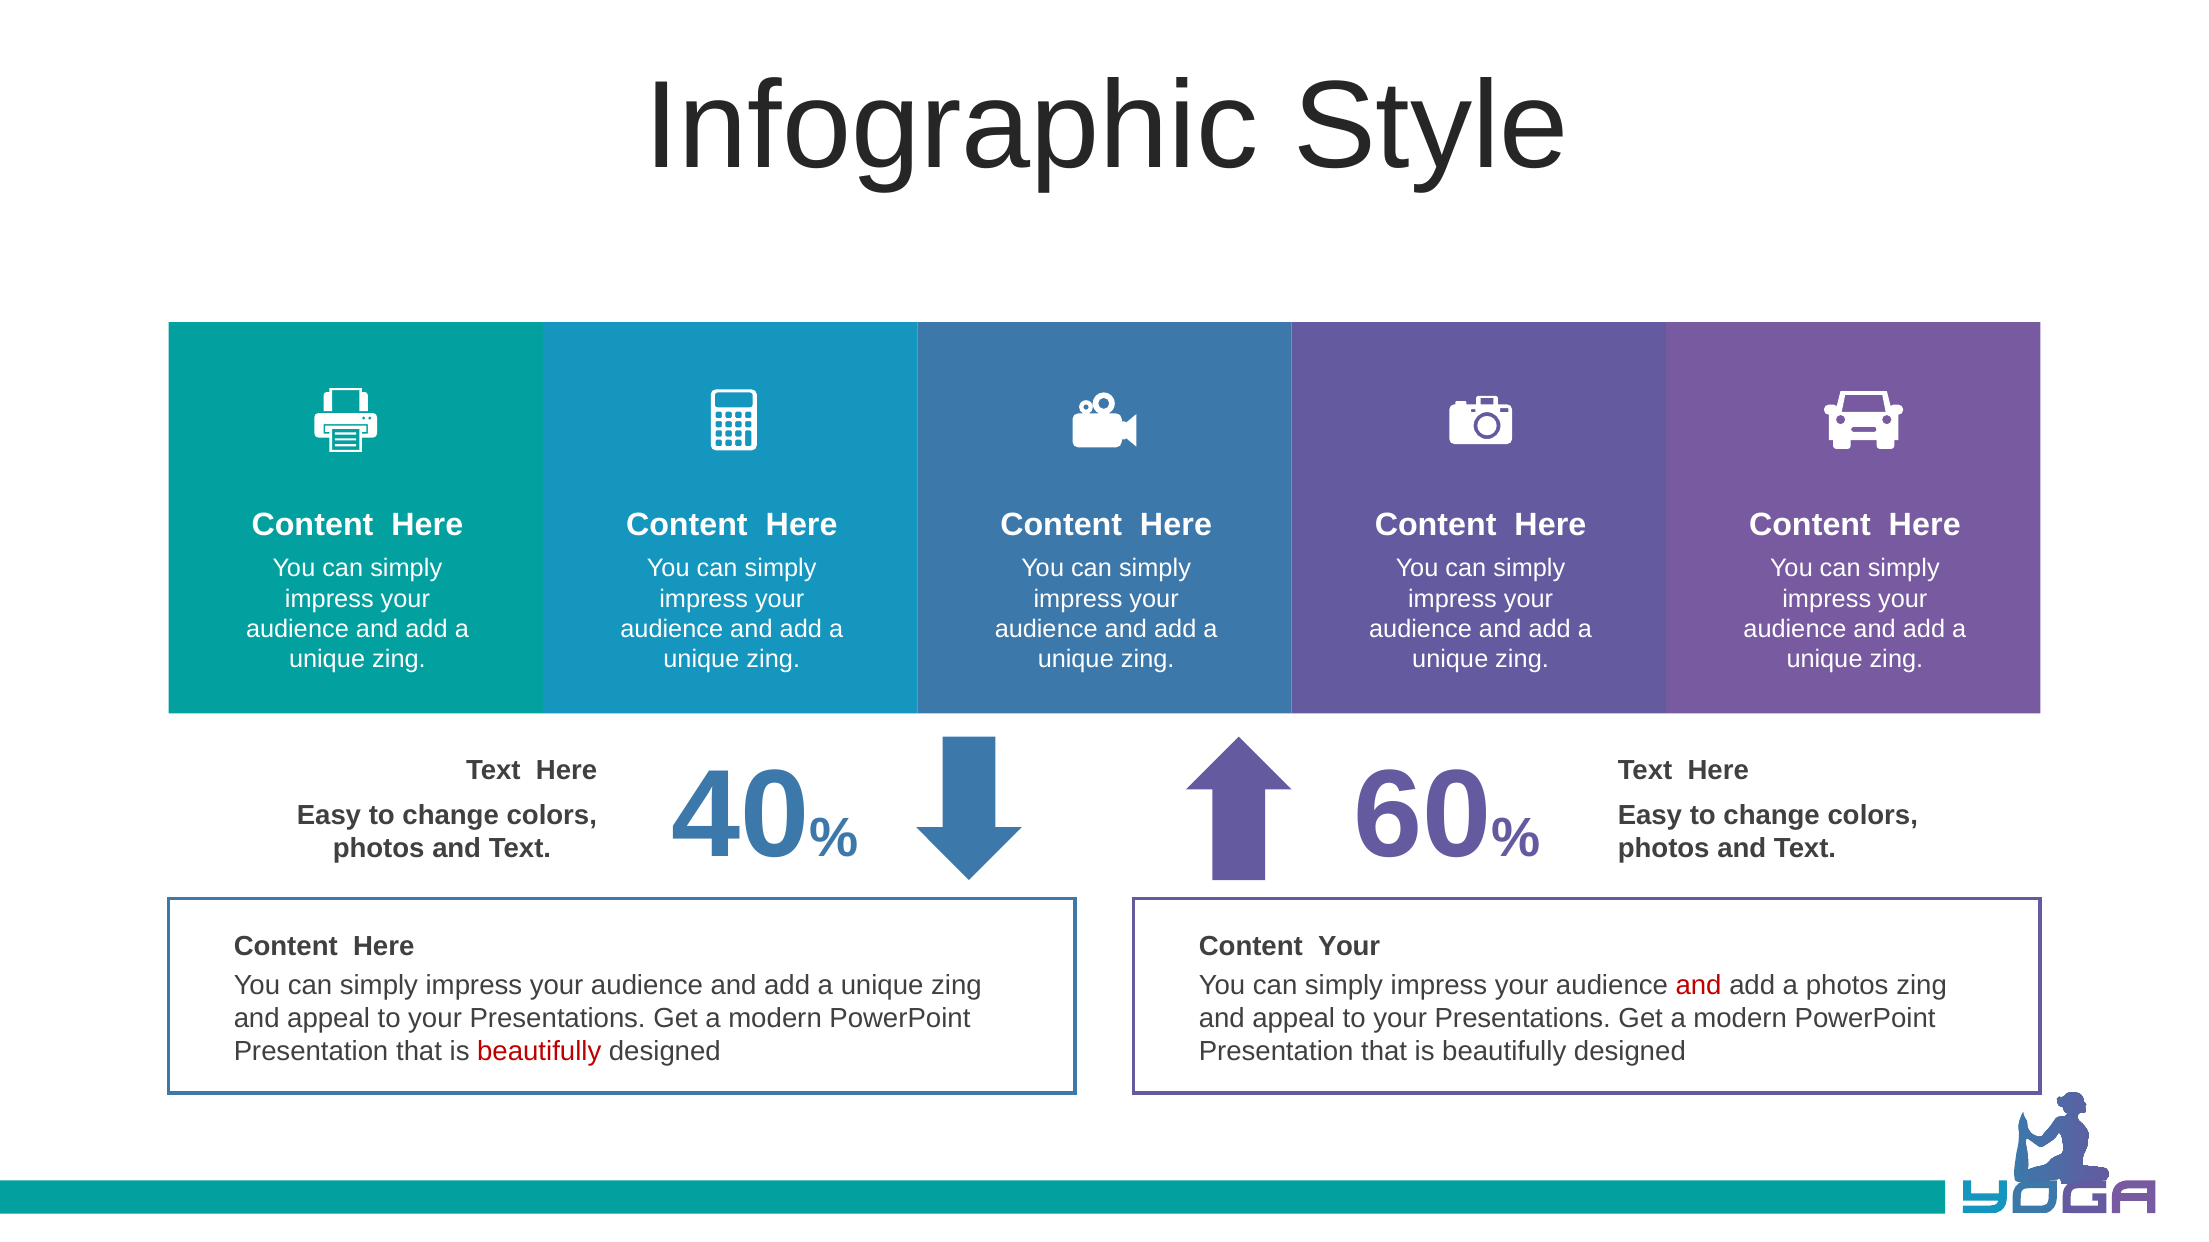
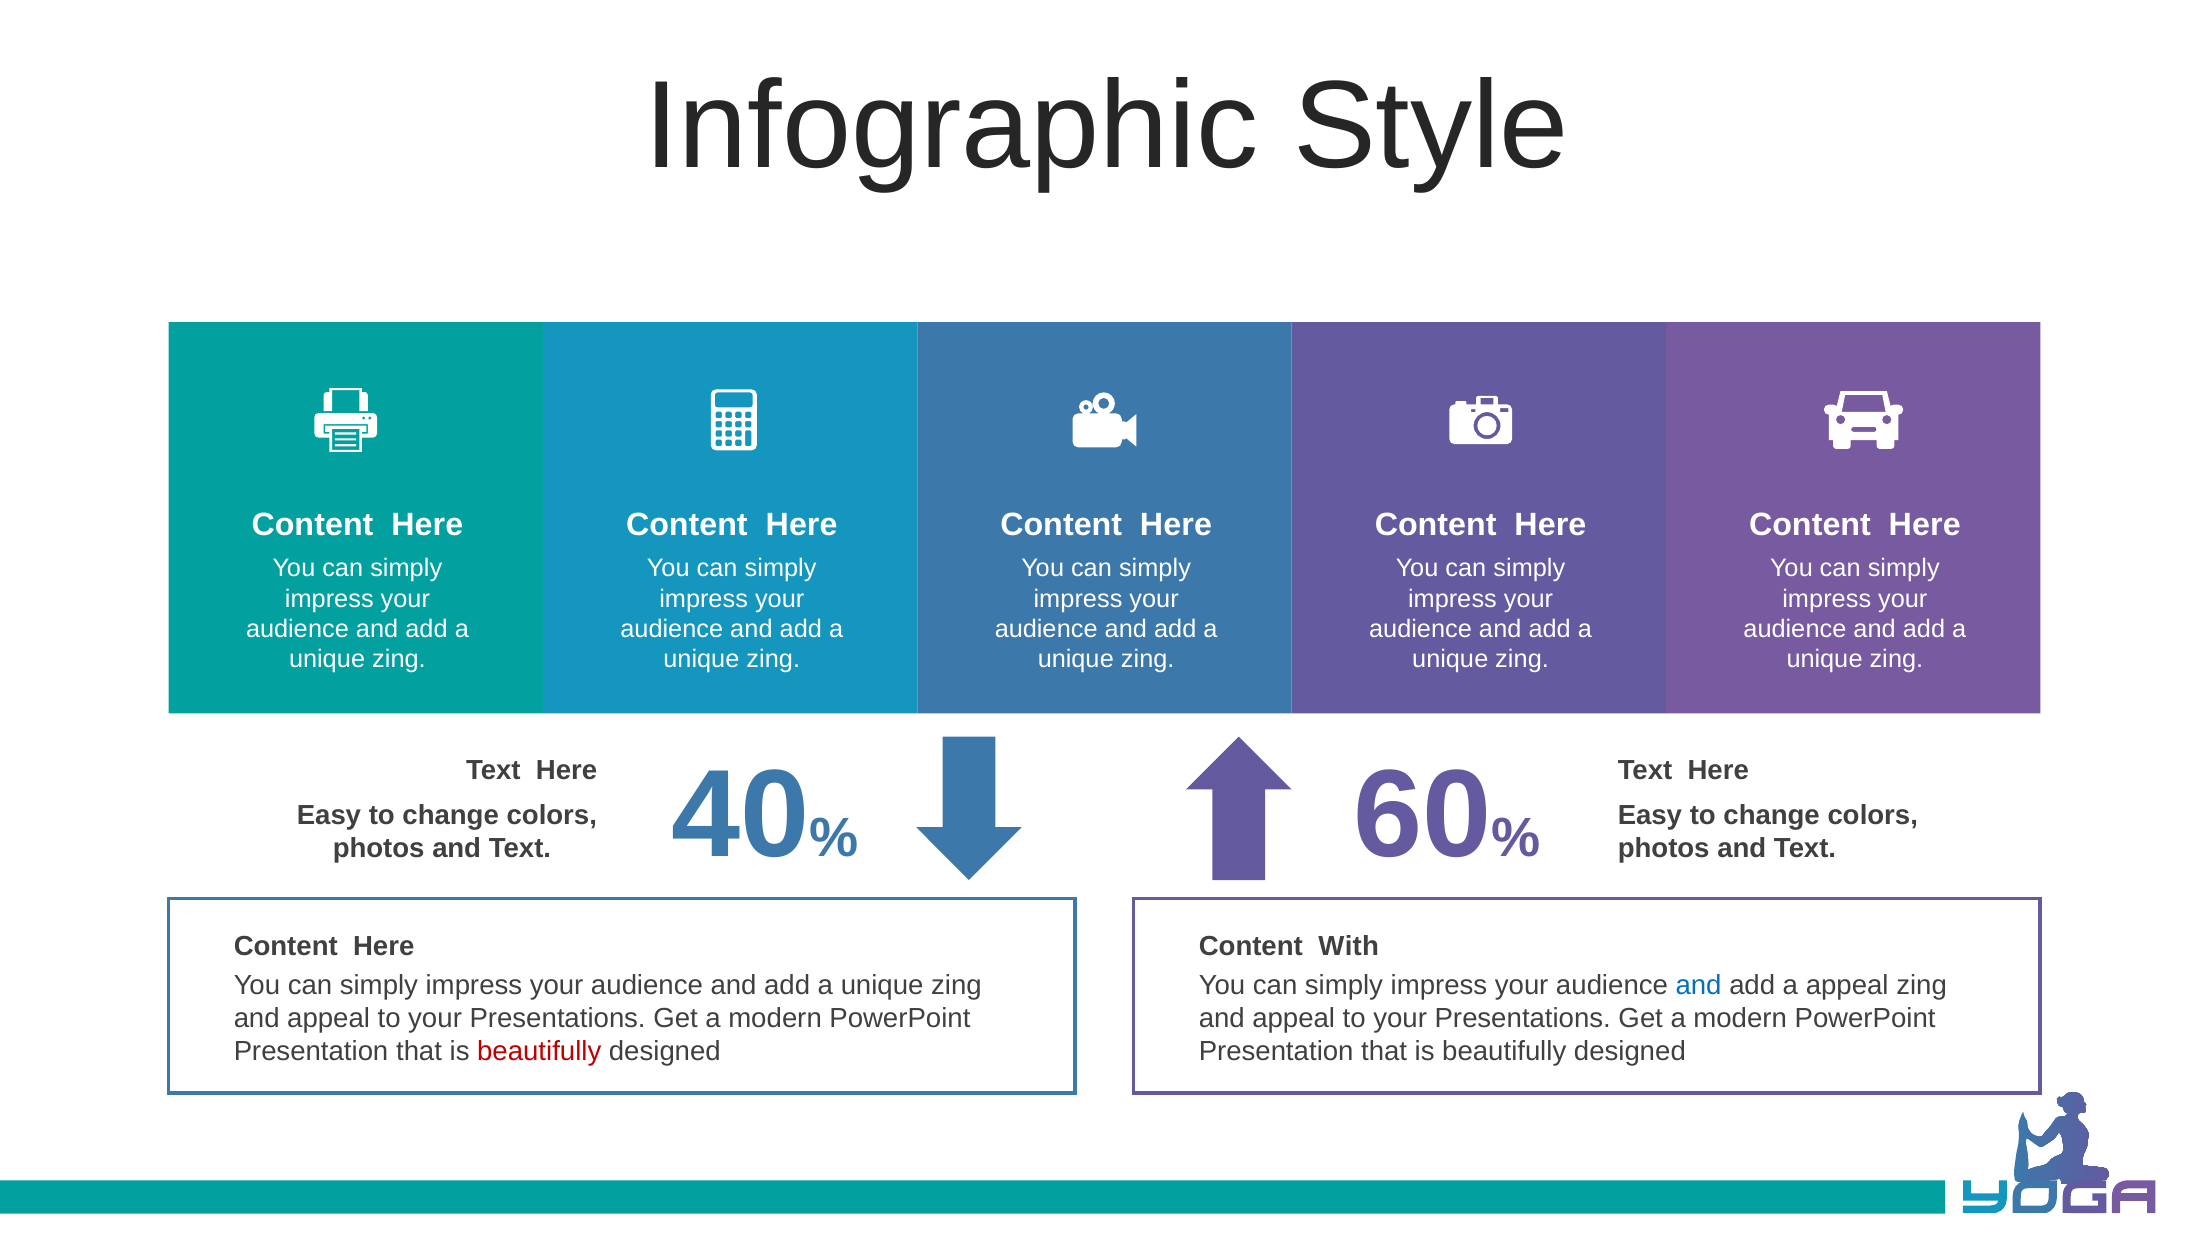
Content Your: Your -> With (1349, 947)
and colour: red -> blue (1699, 986)
a photos: photos -> appeal (1847, 986)
